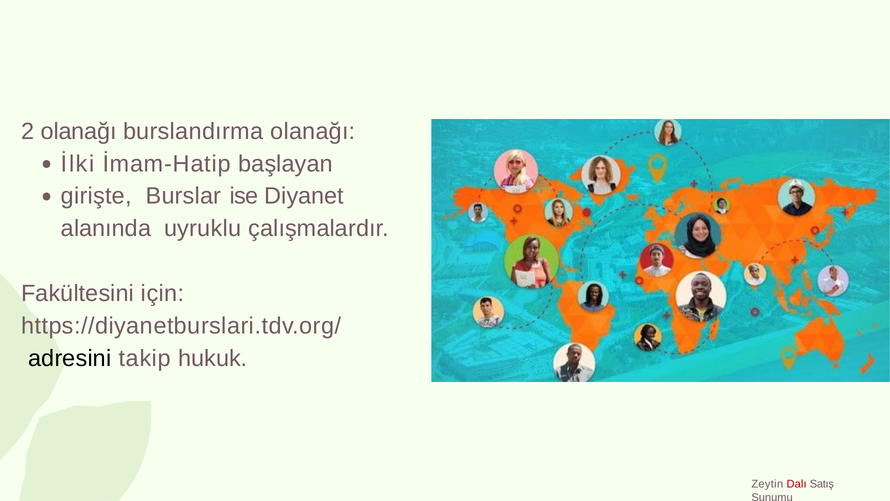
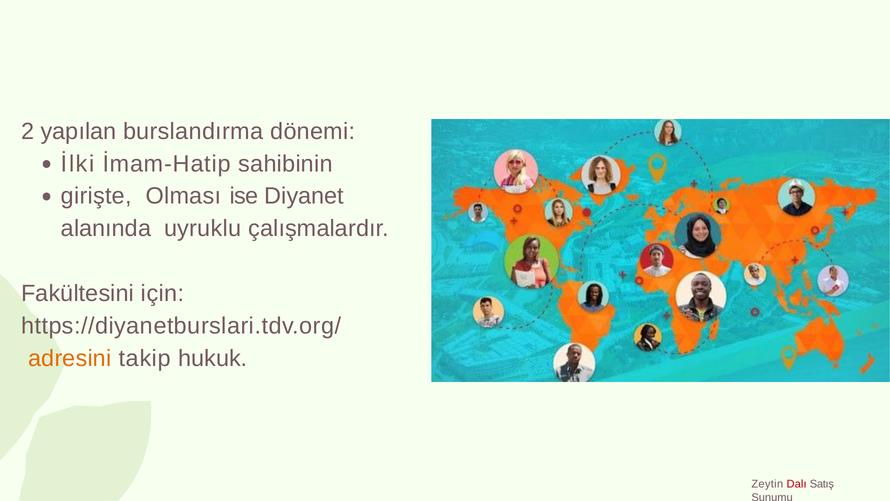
2 olanağı: olanağı -> yapılan (79, 131)
burslandırma olanağı: olanağı -> dönemi (313, 131)
başlayan: başlayan -> sahibinin (285, 164)
Burslar: Burslar -> Olması (183, 196)
adresini colour: black -> orange (70, 358)
